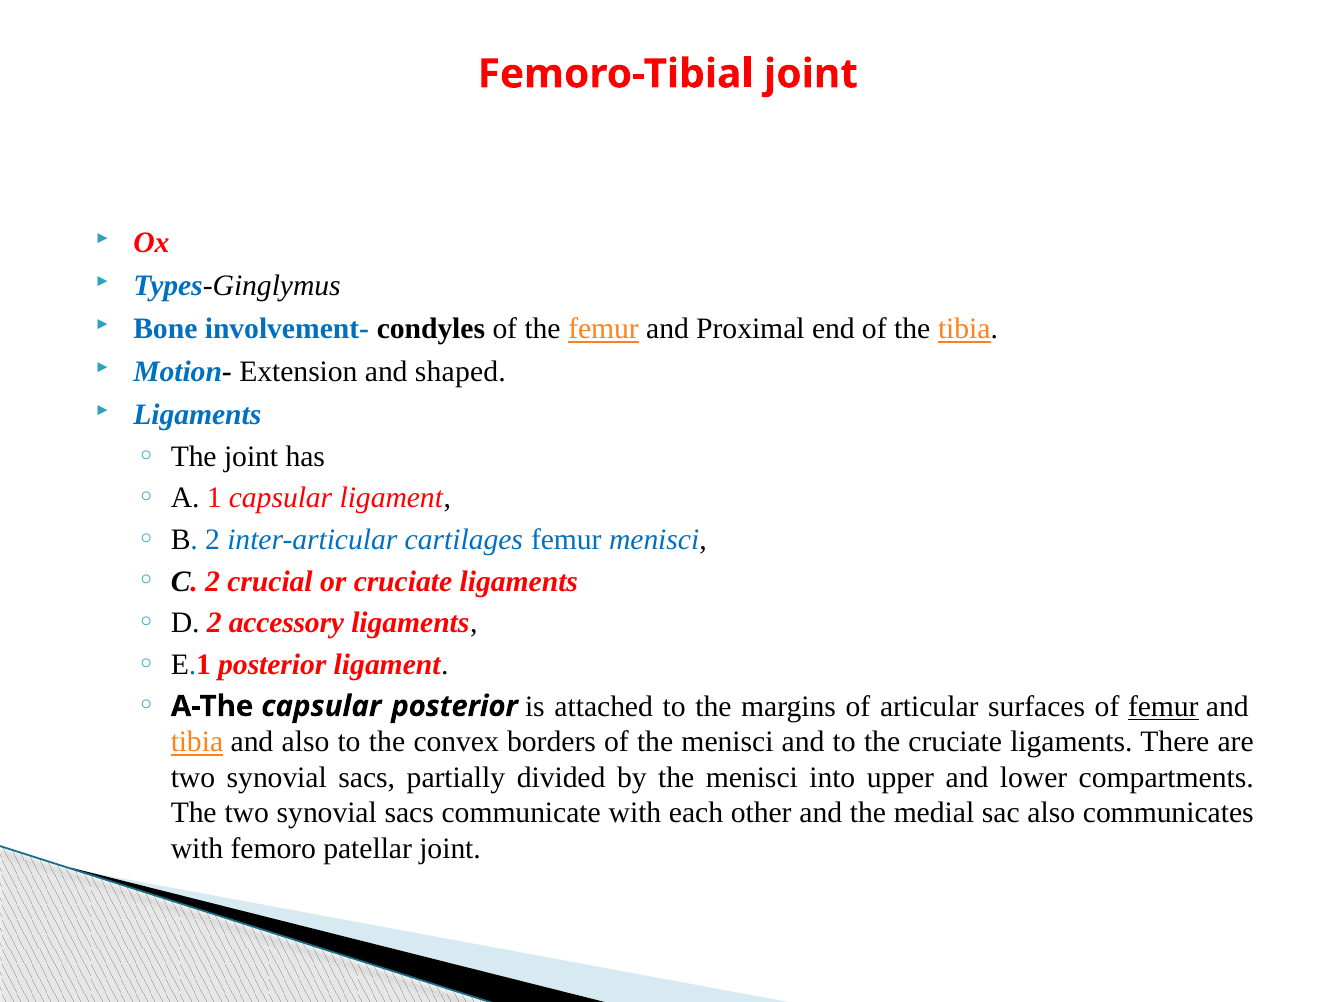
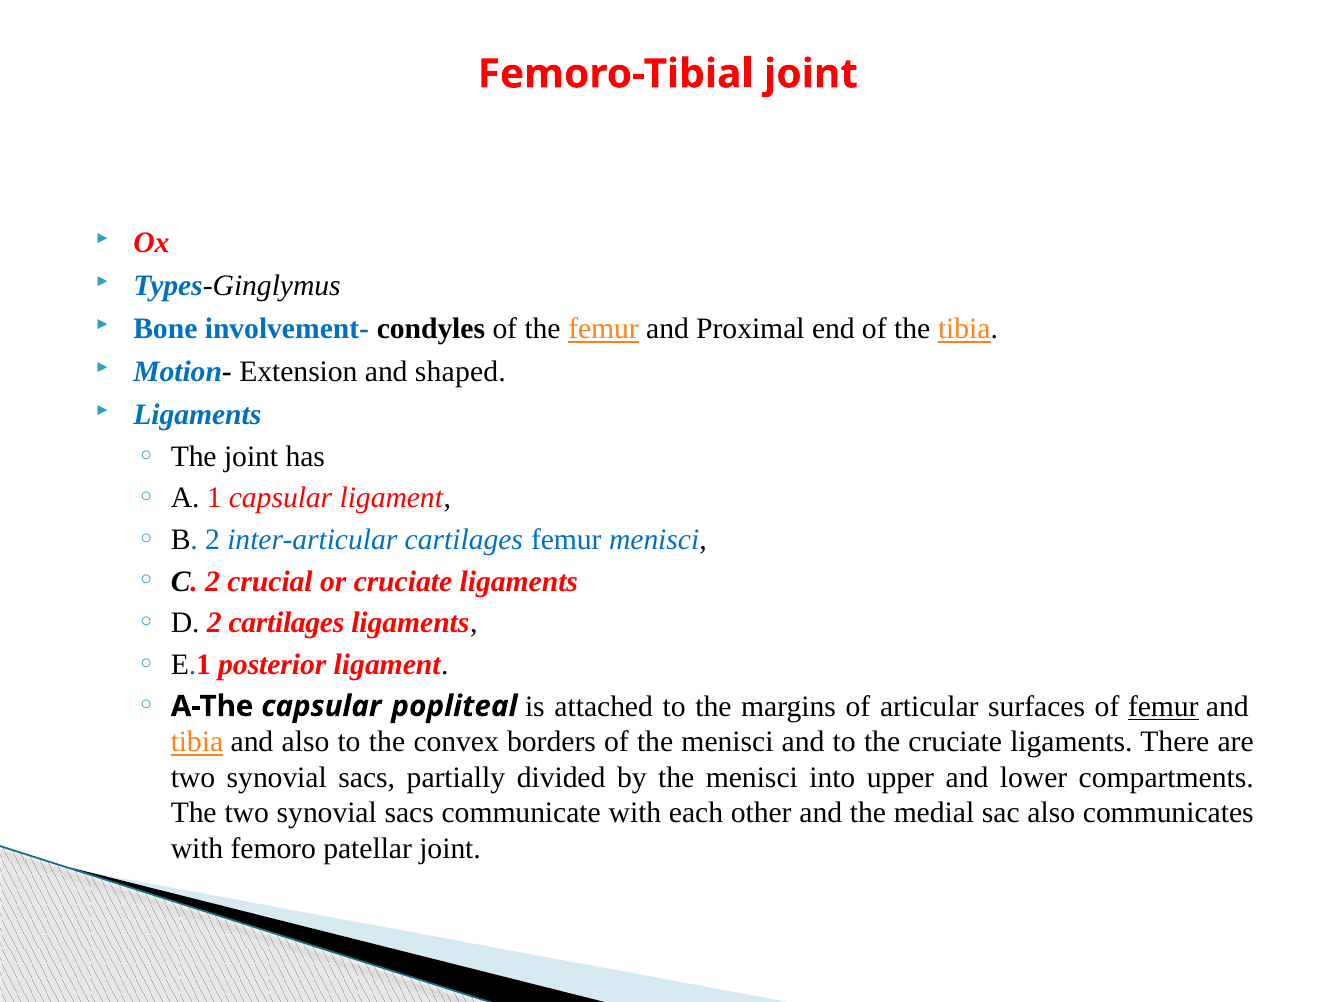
2 accessory: accessory -> cartilages (286, 623)
capsular posterior: posterior -> popliteal (454, 706)
